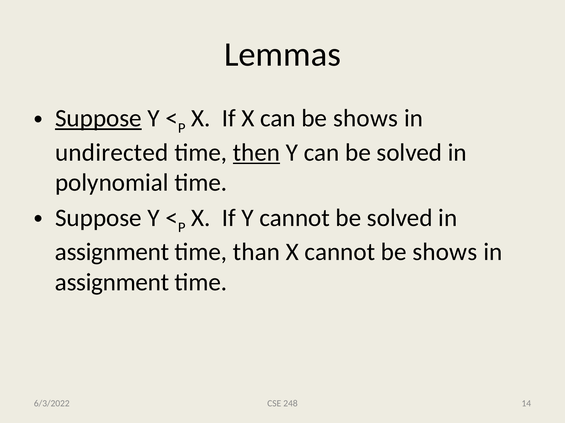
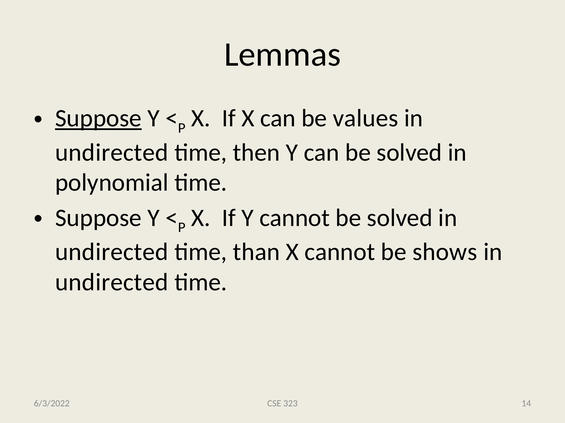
can be shows: shows -> values (366, 119)
then underline: present -> none (257, 153)
assignment: assignment -> undirected (112, 252)
assignment: assignment -> undirected (112, 283)
248: 248 -> 323 (290, 404)
